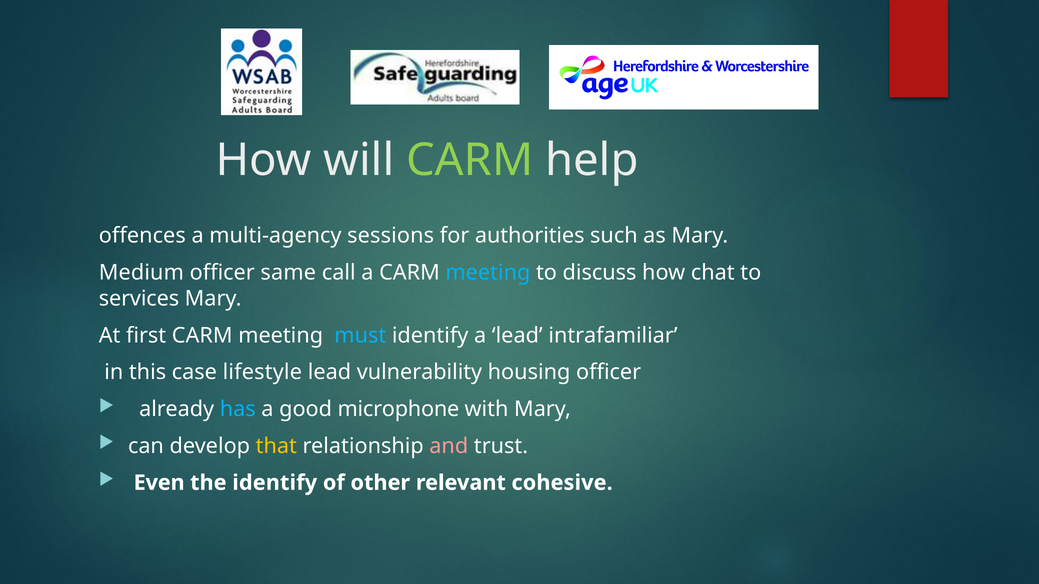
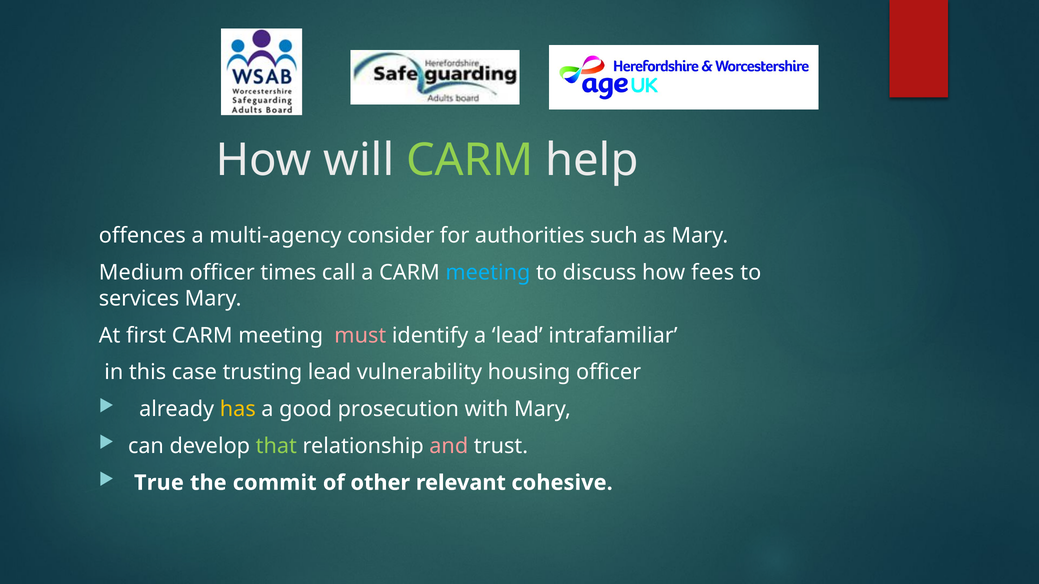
sessions: sessions -> consider (391, 236)
same: same -> times (288, 273)
chat: chat -> fees (713, 273)
must colour: light blue -> pink (360, 336)
lifestyle: lifestyle -> trusting (262, 373)
has colour: light blue -> yellow (238, 409)
microphone: microphone -> prosecution (398, 409)
that colour: yellow -> light green (276, 446)
Even: Even -> True (159, 483)
the identify: identify -> commit (275, 483)
